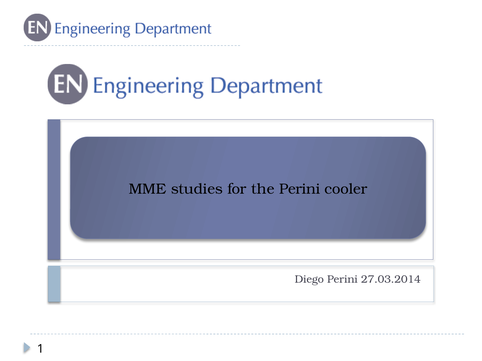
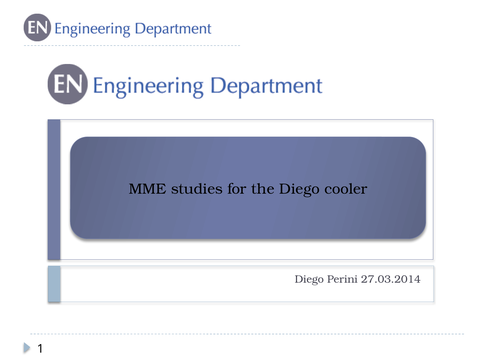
the Perini: Perini -> Diego (299, 189)
